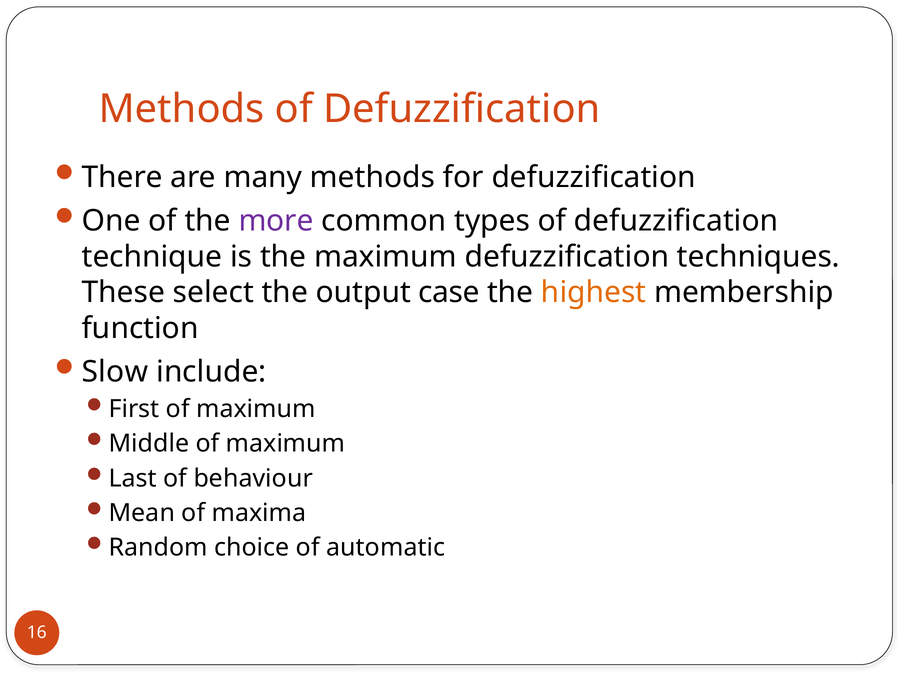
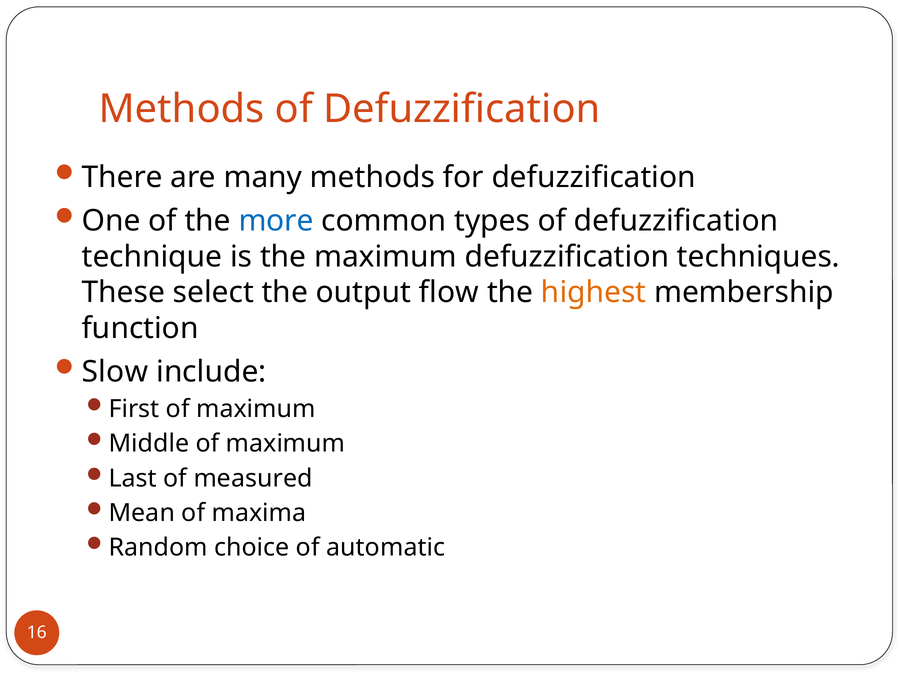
more colour: purple -> blue (276, 221)
case: case -> flow (449, 293)
behaviour: behaviour -> measured (253, 478)
